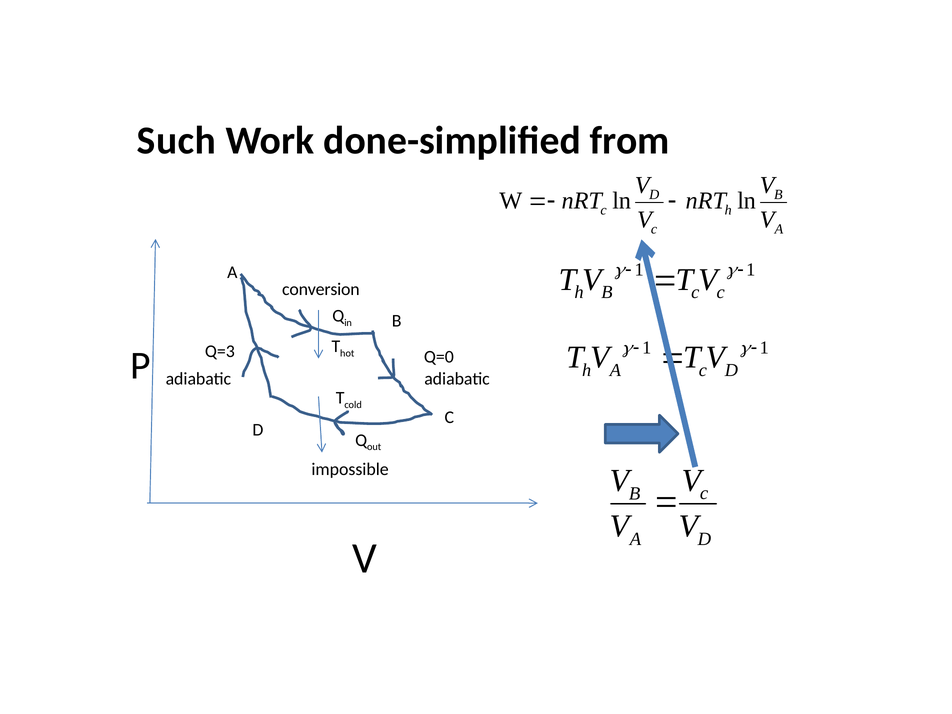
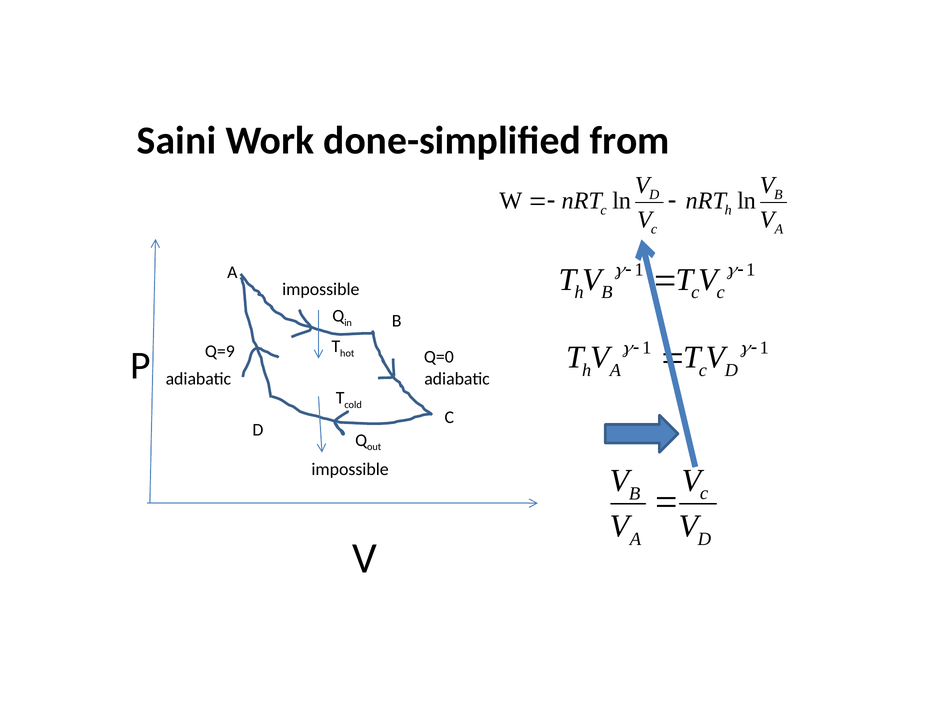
Such: Such -> Saini (177, 141)
conversion: conversion -> impossible (321, 289)
Q=3: Q=3 -> Q=9 (220, 351)
